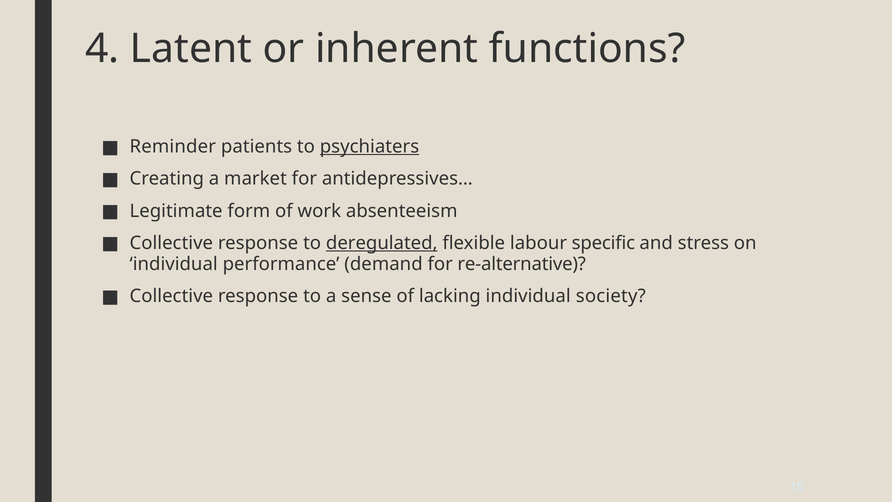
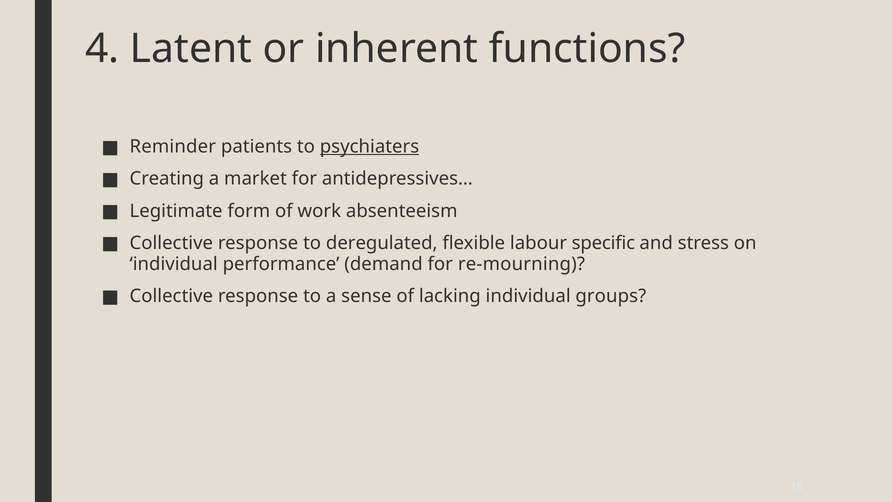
deregulated underline: present -> none (382, 243)
re-alternative: re-alternative -> re-mourning (521, 264)
society: society -> groups (611, 296)
